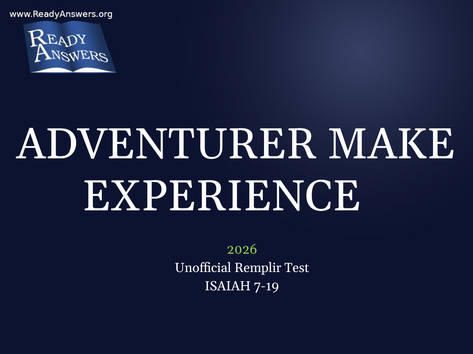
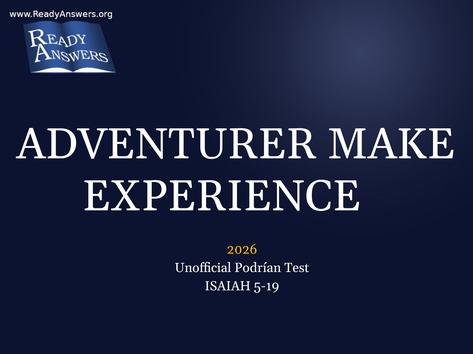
2026 colour: light green -> yellow (242, 250)
Remplir: Remplir -> Podrían (258, 268)
7-19: 7-19 -> 5-19 (267, 287)
